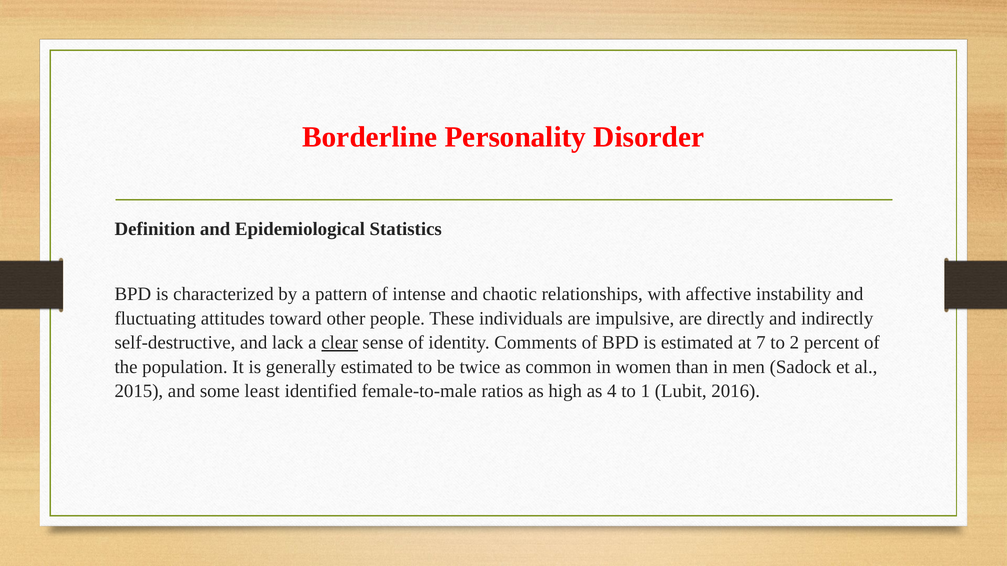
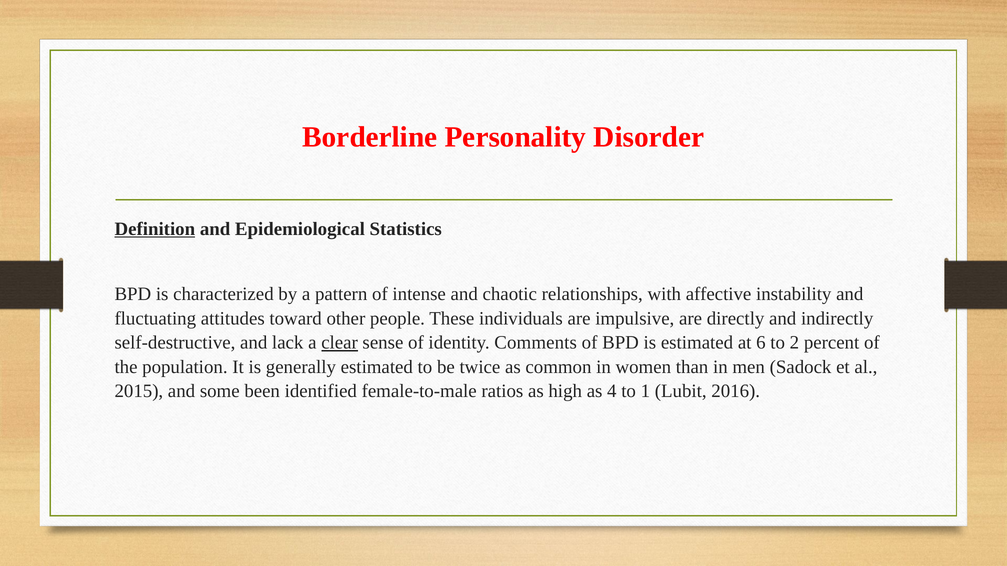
Definition underline: none -> present (155, 229)
7: 7 -> 6 (761, 343)
least: least -> been (262, 391)
